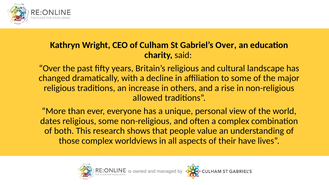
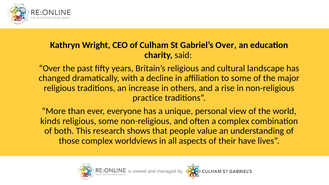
allowed: allowed -> practice (148, 98)
dates: dates -> kinds (50, 121)
